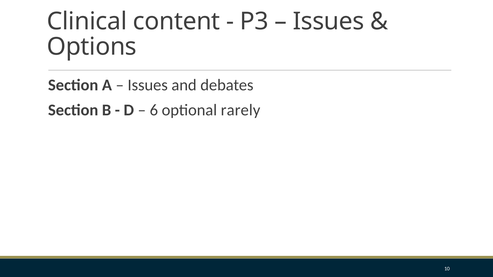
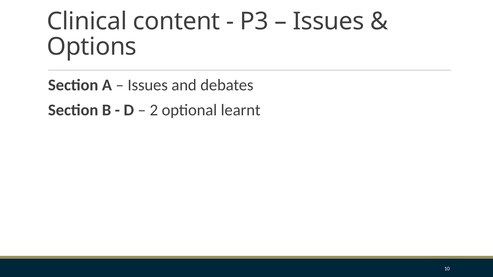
6: 6 -> 2 (154, 110)
rarely: rarely -> learnt (241, 110)
